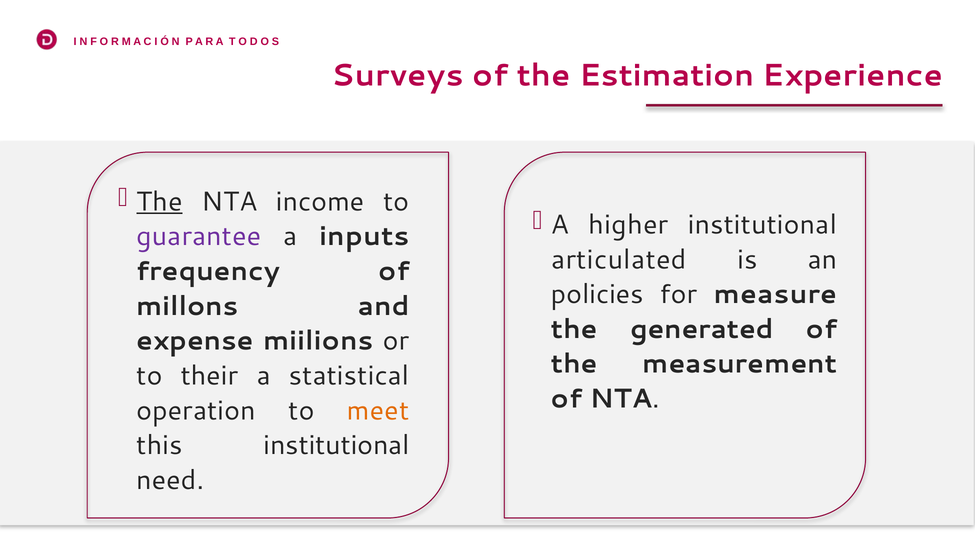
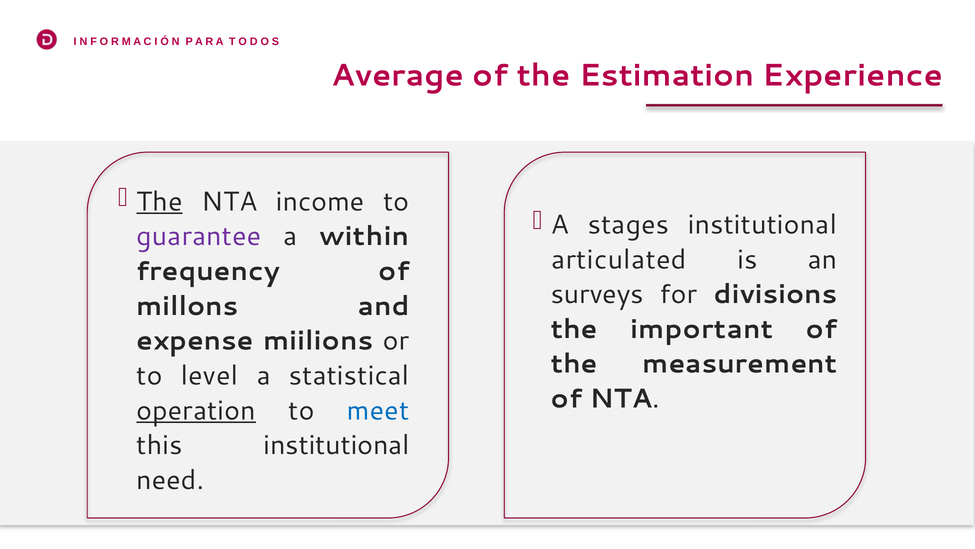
Surveys: Surveys -> Average (397, 75)
higher: higher -> stages (628, 225)
inputs: inputs -> within (364, 236)
policies: policies -> surveys (597, 294)
measure: measure -> divisions (776, 294)
generated: generated -> important (702, 329)
their: their -> level (209, 375)
operation underline: none -> present (196, 410)
meet colour: orange -> blue (378, 410)
